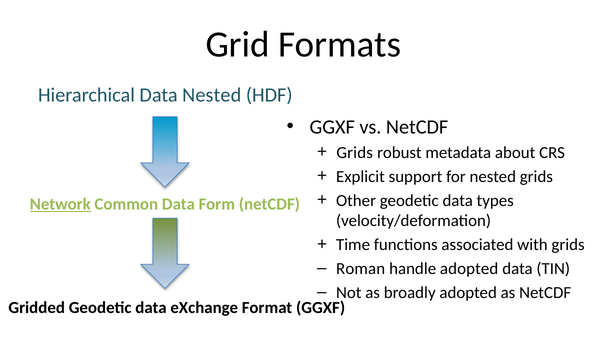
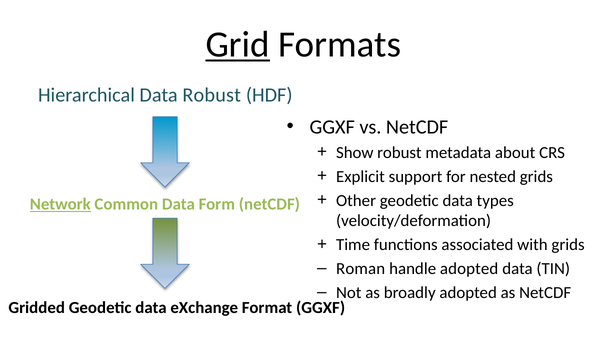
Grid underline: none -> present (238, 45)
Data Nested: Nested -> Robust (212, 95)
Grids: Grids -> Show (355, 153)
